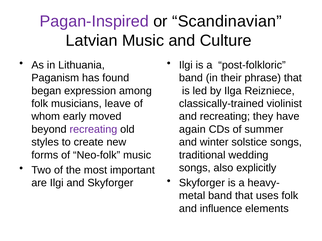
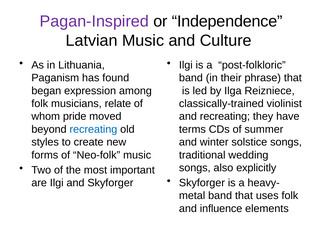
Scandinavian: Scandinavian -> Independence (227, 21)
leave: leave -> relate (118, 104)
early: early -> pride (75, 117)
recreating colour: purple -> blue (93, 130)
again: again -> terms (192, 130)
